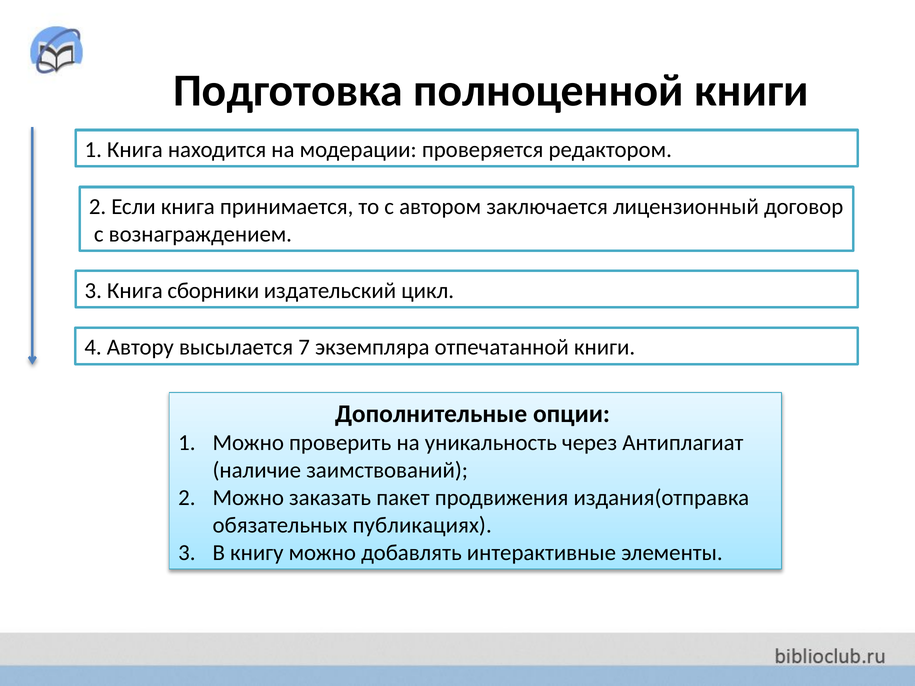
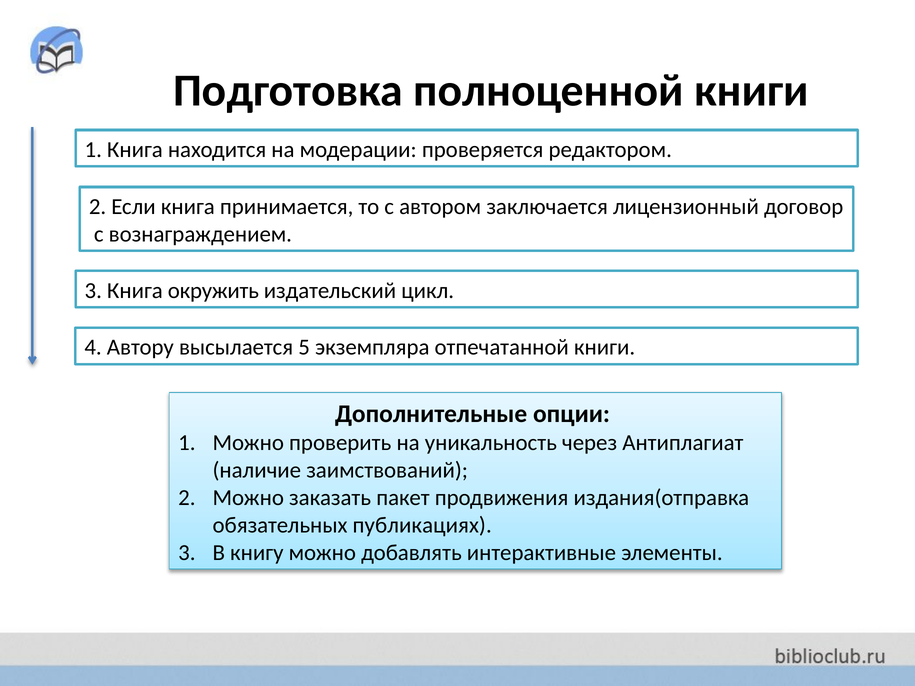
сборники: сборники -> окружить (213, 291)
7: 7 -> 5 (304, 348)
